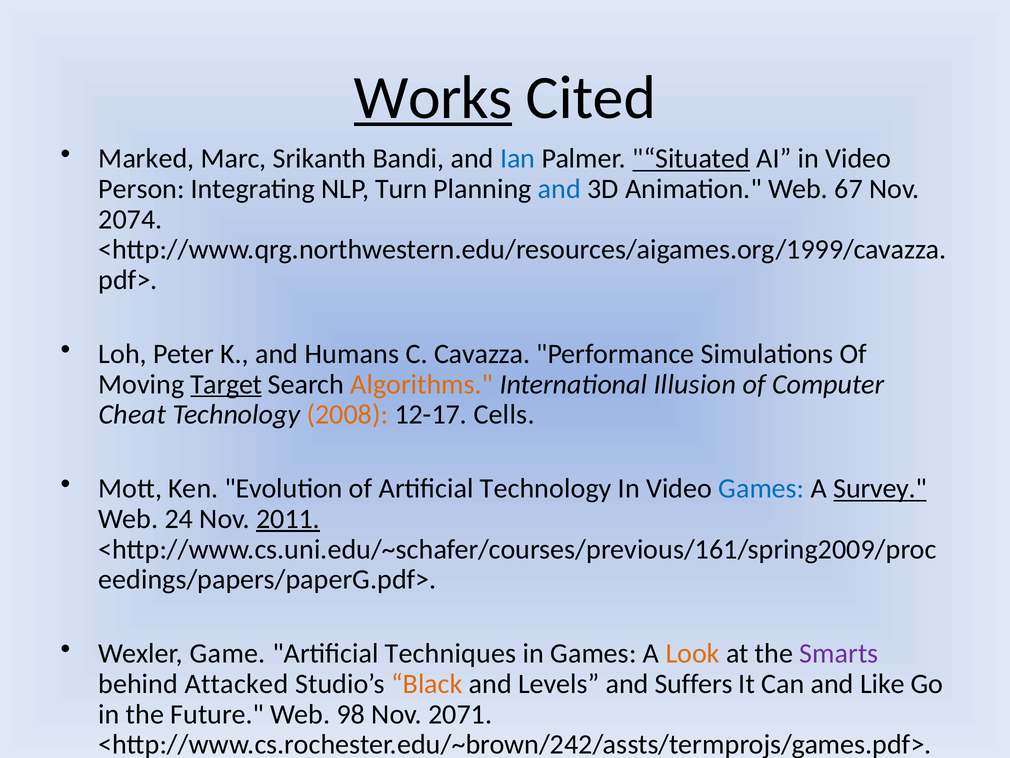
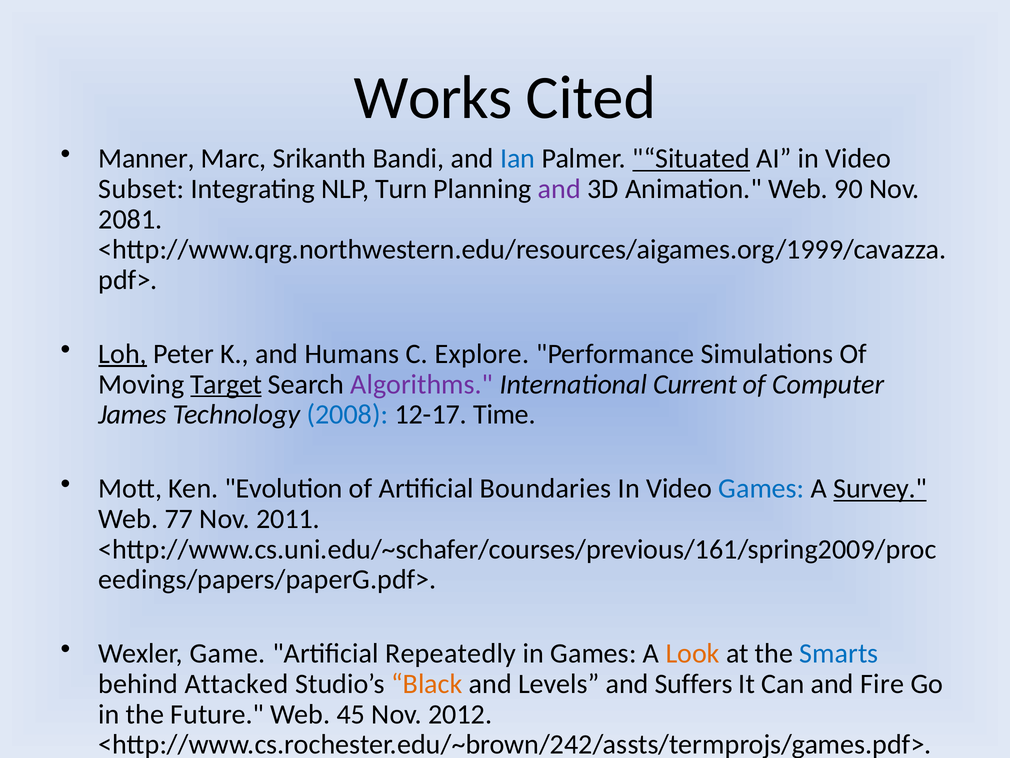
Works underline: present -> none (433, 98)
Marked: Marked -> Manner (147, 159)
Person: Person -> Subset (141, 189)
and colour: blue -> purple (559, 189)
67: 67 -> 90 (848, 189)
2074: 2074 -> 2081 (130, 219)
Loh underline: none -> present (123, 354)
Cavazza: Cavazza -> Explore (482, 354)
Algorithms colour: orange -> purple (422, 384)
Illusion: Illusion -> Current (695, 384)
Cheat: Cheat -> James (133, 414)
2008 colour: orange -> blue (347, 414)
Cells: Cells -> Time (504, 414)
Artificial Technology: Technology -> Boundaries (546, 488)
24: 24 -> 77 (179, 519)
2011 underline: present -> none (288, 519)
Techniques: Techniques -> Repeatedly (451, 653)
Smarts colour: purple -> blue (839, 653)
Like: Like -> Fire (882, 684)
98: 98 -> 45 (351, 714)
2071: 2071 -> 2012 (460, 714)
